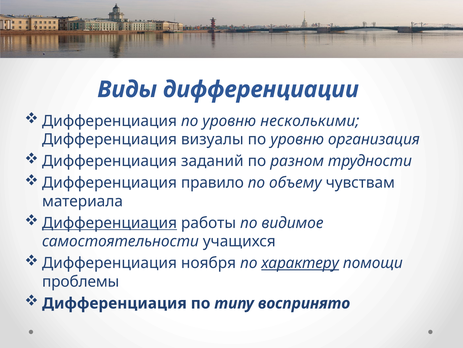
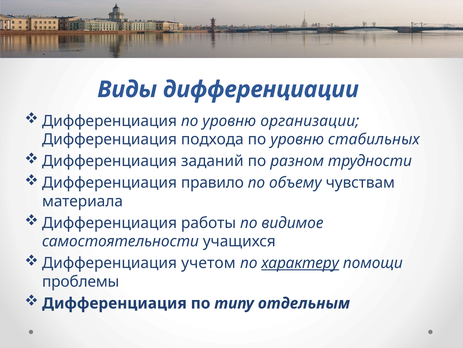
несколькими: несколькими -> организации (310, 121)
визуалы: визуалы -> подхода (212, 139)
организация: организация -> стабильных (374, 139)
Дифференциация underline: present -> none (110, 223)
ноября: ноября -> учетом (208, 263)
воспринято: воспринято -> отдельным (304, 303)
